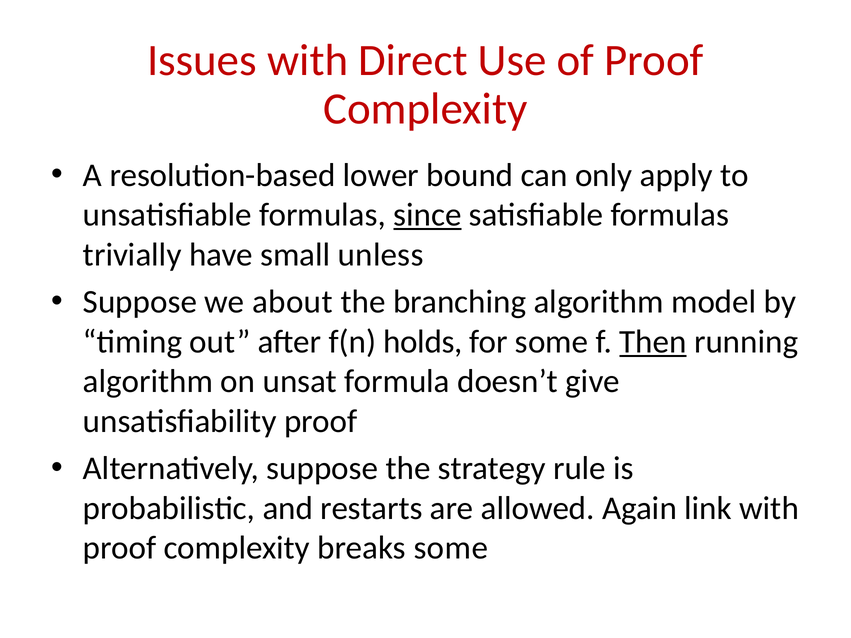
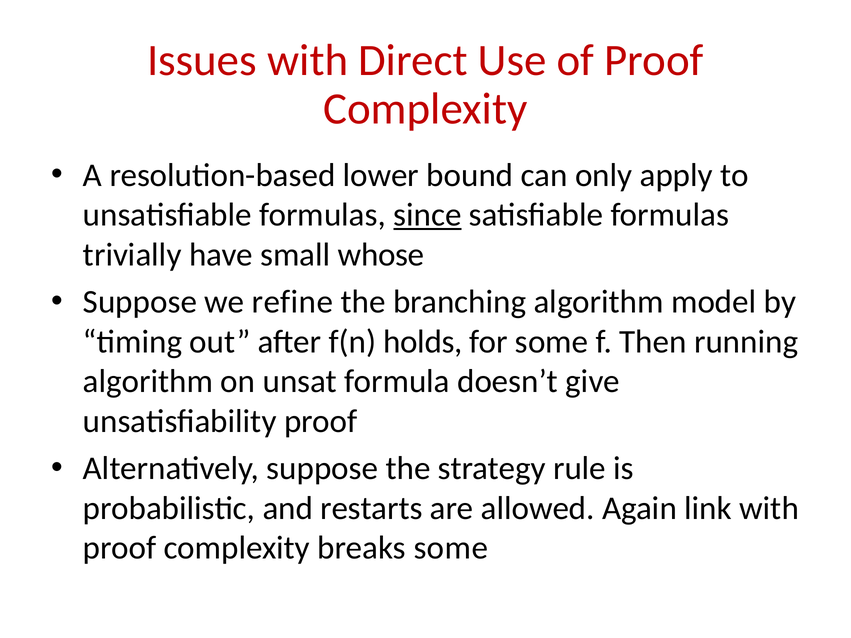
unless: unless -> whose (381, 255)
about: about -> refine (292, 302)
Then underline: present -> none (653, 342)
